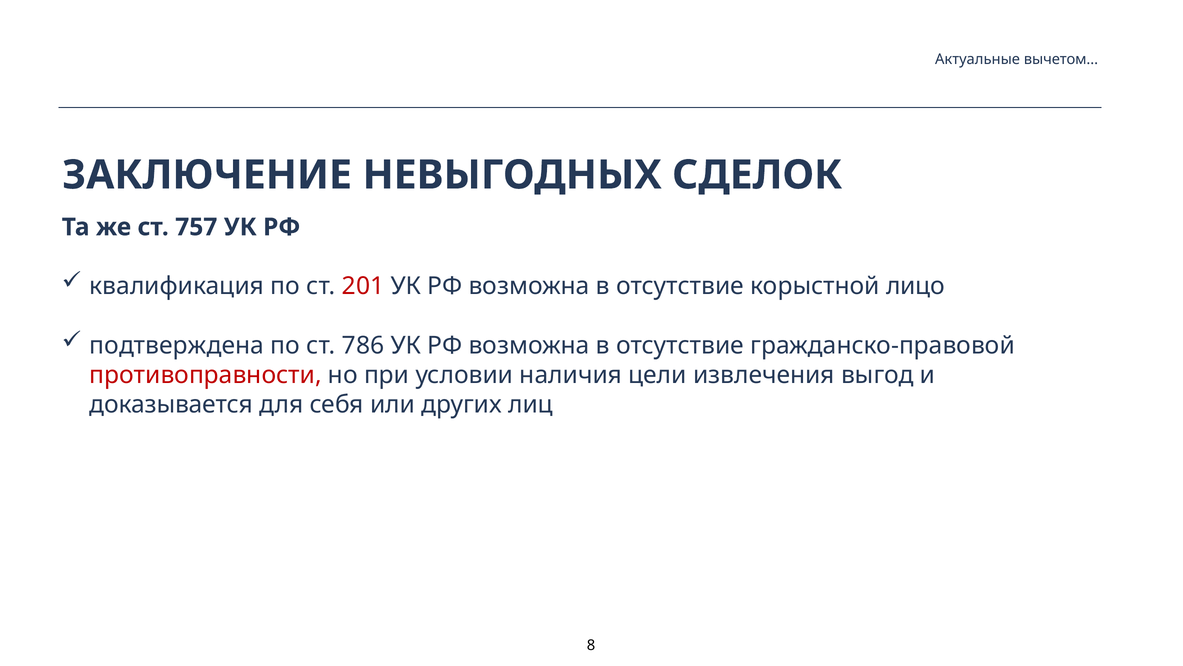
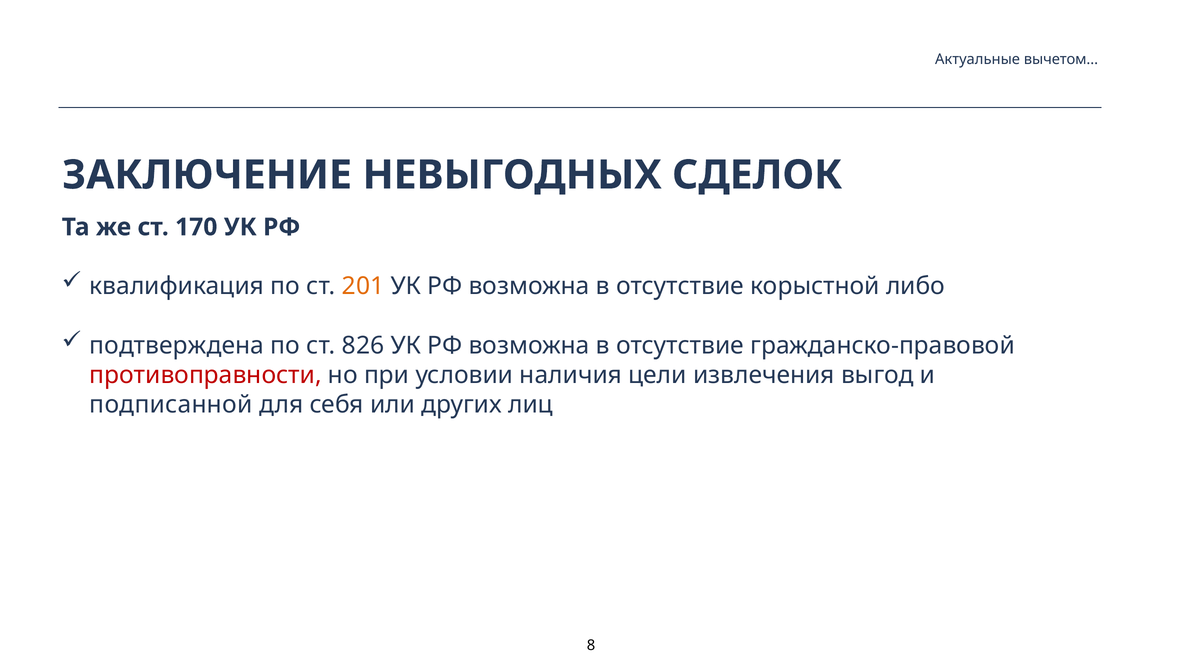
757: 757 -> 170 (196, 227)
201 colour: red -> orange (363, 286)
лицо: лицо -> либо (915, 286)
786: 786 -> 826 (363, 345)
доказывается: доказывается -> подписанной (171, 404)
